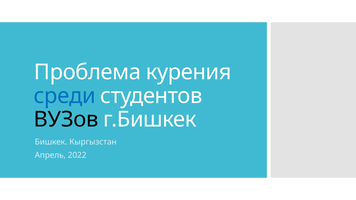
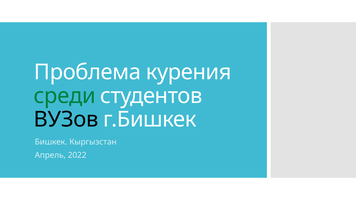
среди colour: blue -> green (65, 96)
